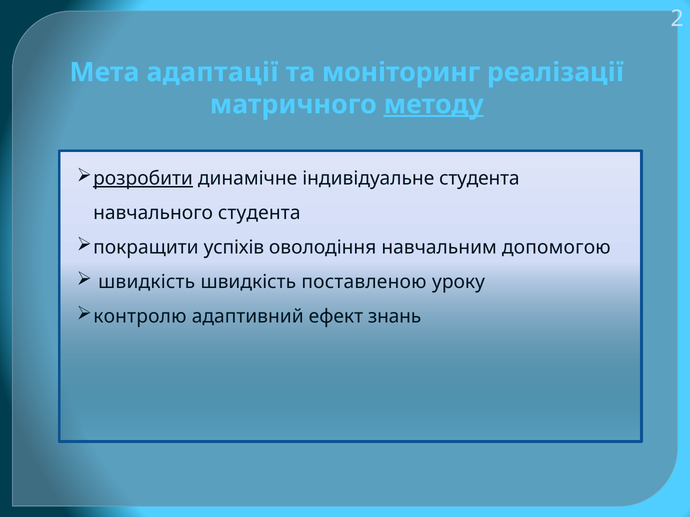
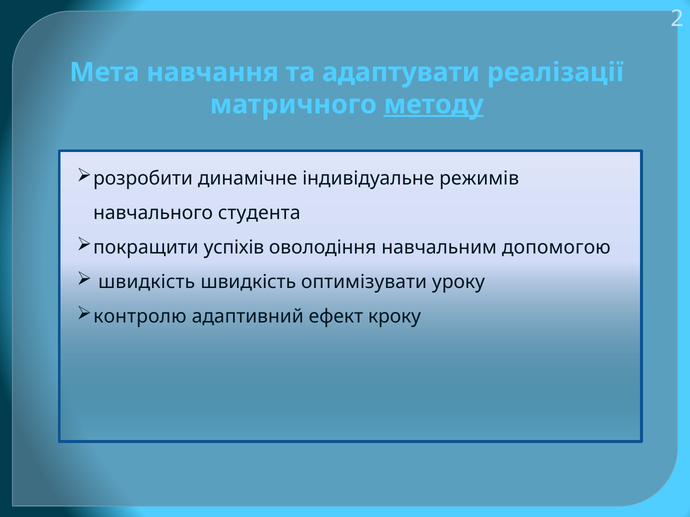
адаптації: адаптації -> навчання (213, 72)
моніторинг: моніторинг -> адаптувати (401, 72)
розробити underline: present -> none (143, 179)
індивідуальне студента: студента -> режимів (479, 179)
поставленою: поставленою -> оптимізувати (364, 282)
знань: знань -> кроку (395, 317)
